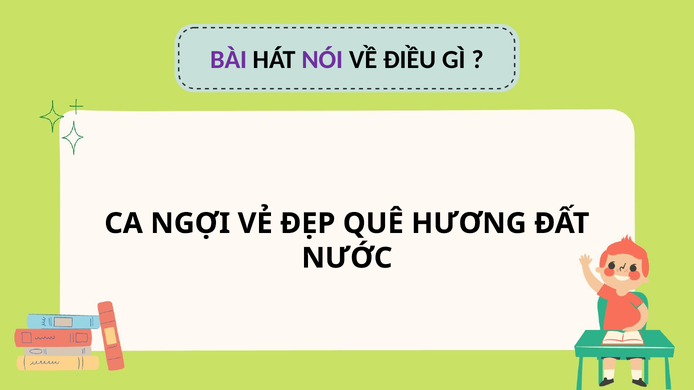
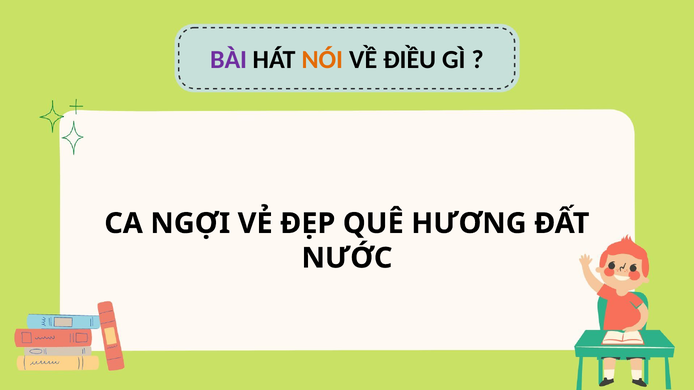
NÓI colour: purple -> orange (323, 60)
